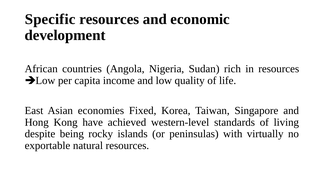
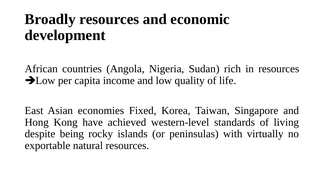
Specific: Specific -> Broadly (50, 19)
